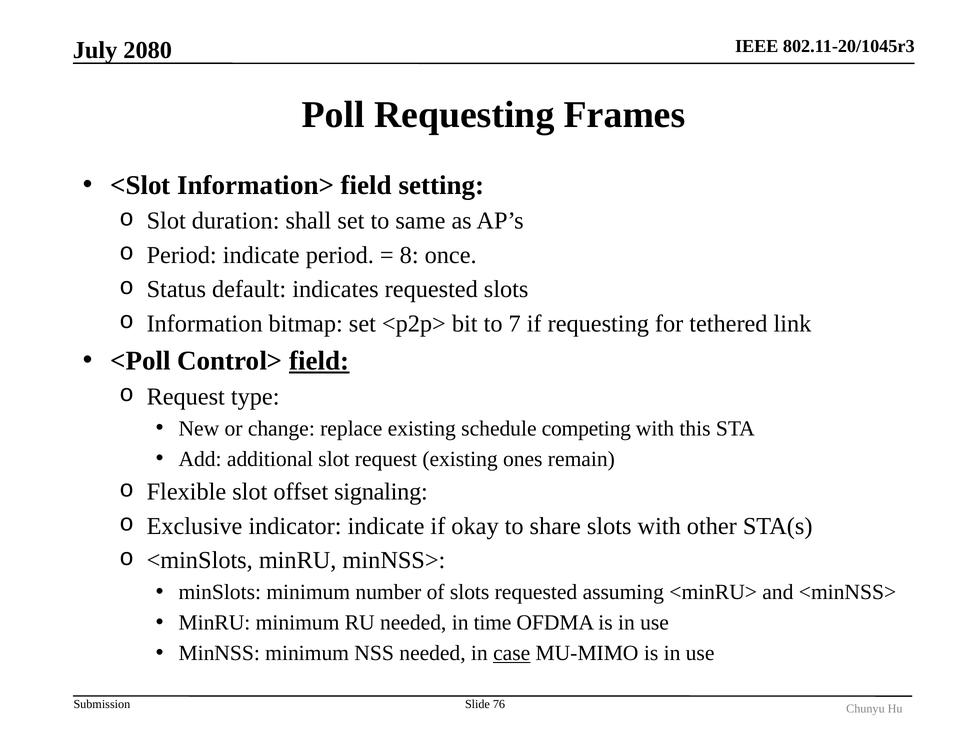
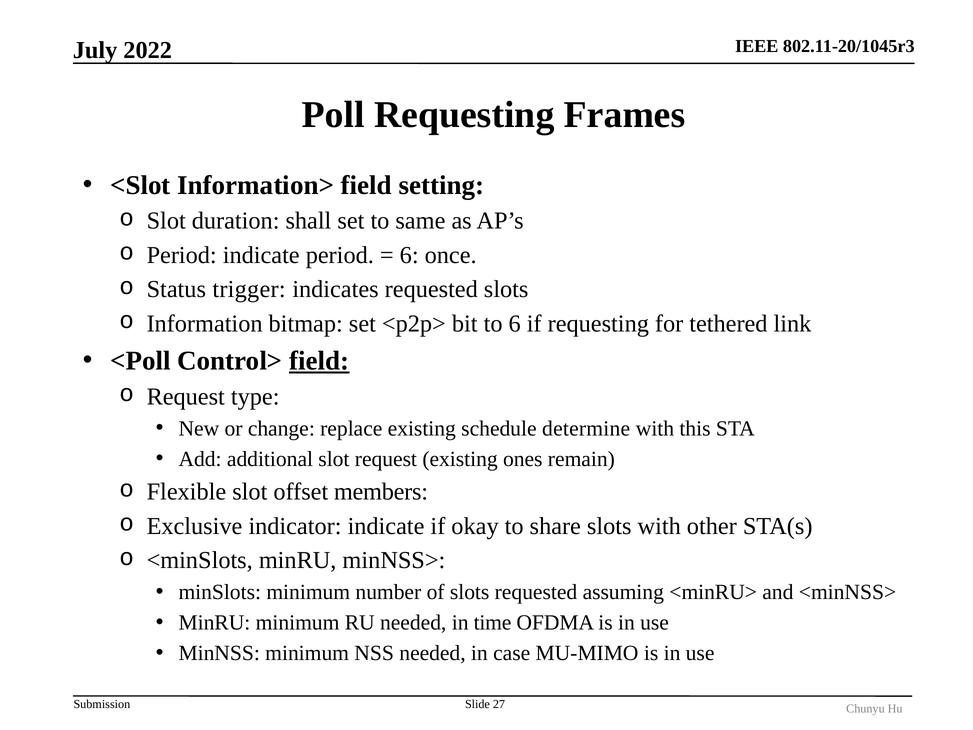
2080: 2080 -> 2022 (148, 50)
8: 8 -> 6 (409, 255)
default: default -> trigger (249, 289)
to 7: 7 -> 6 (515, 324)
competing: competing -> determine (586, 428)
signaling: signaling -> members (381, 492)
case underline: present -> none (512, 653)
76: 76 -> 27 (499, 704)
